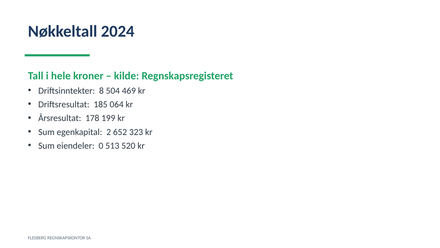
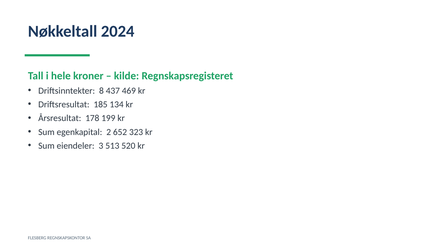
504: 504 -> 437 (113, 90)
064: 064 -> 134 (117, 104)
0: 0 -> 3 (101, 146)
